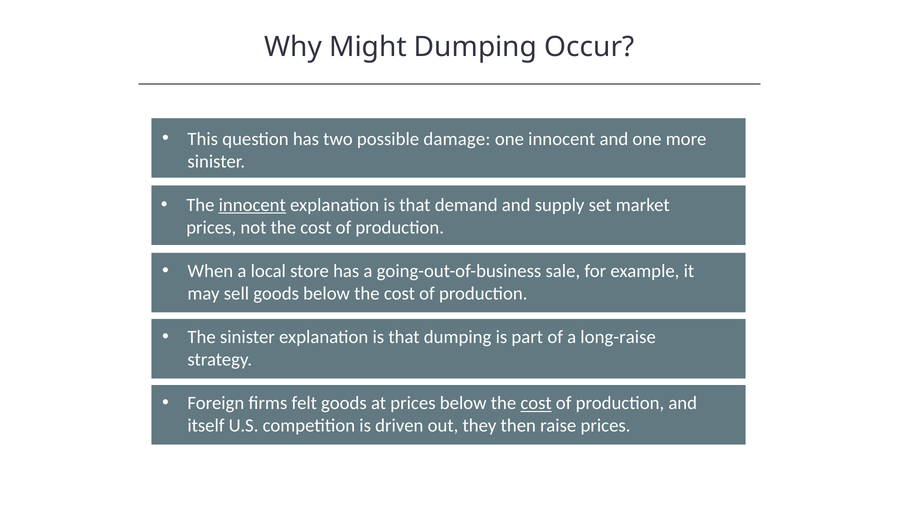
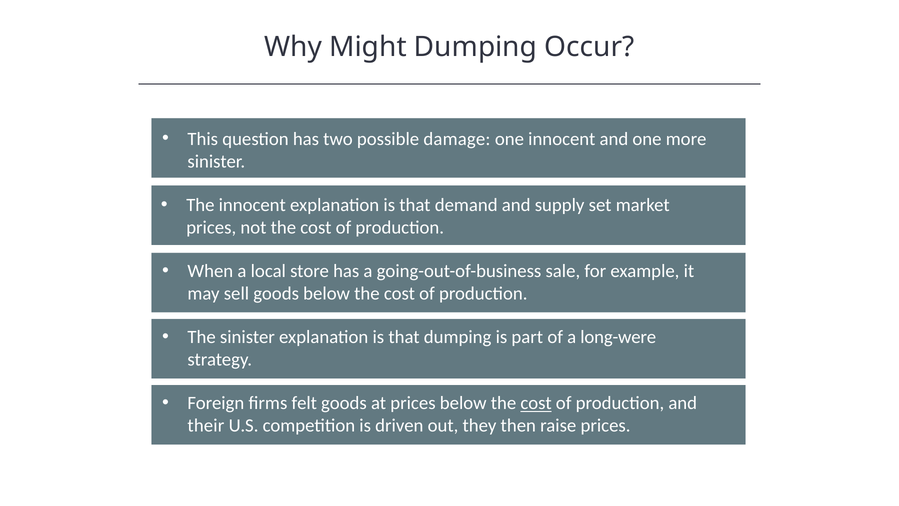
innocent underline: present -> none (252, 205)
long-raise: long-raise -> long-were (618, 337)
itself: itself -> their (206, 425)
